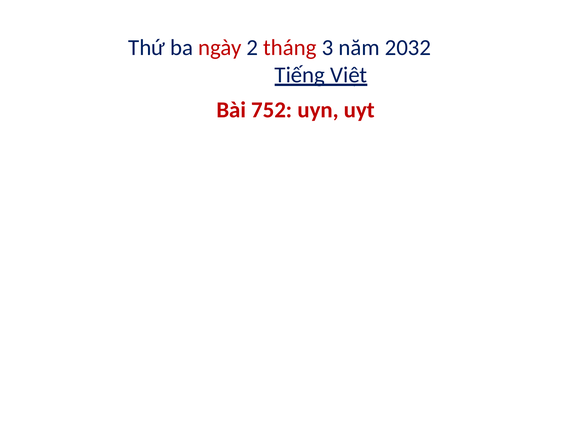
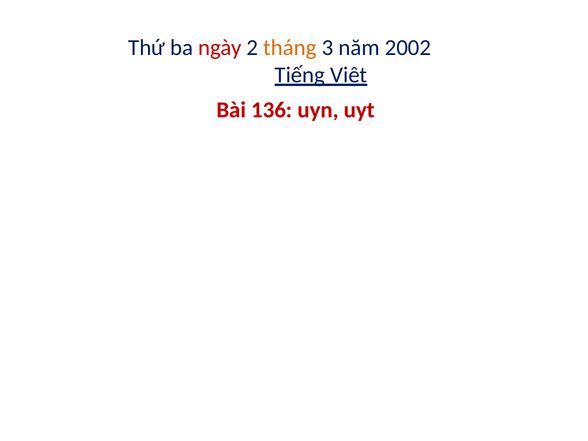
tháng colour: red -> orange (290, 48)
2032: 2032 -> 2002 (408, 48)
752: 752 -> 136 (272, 110)
